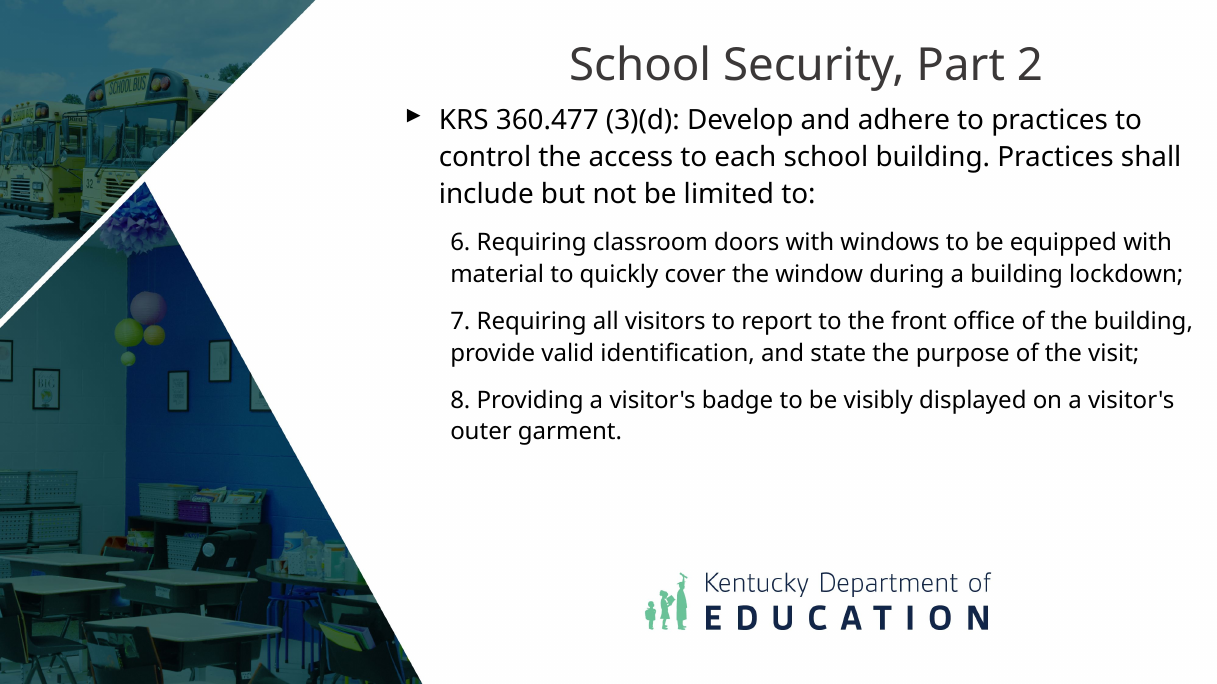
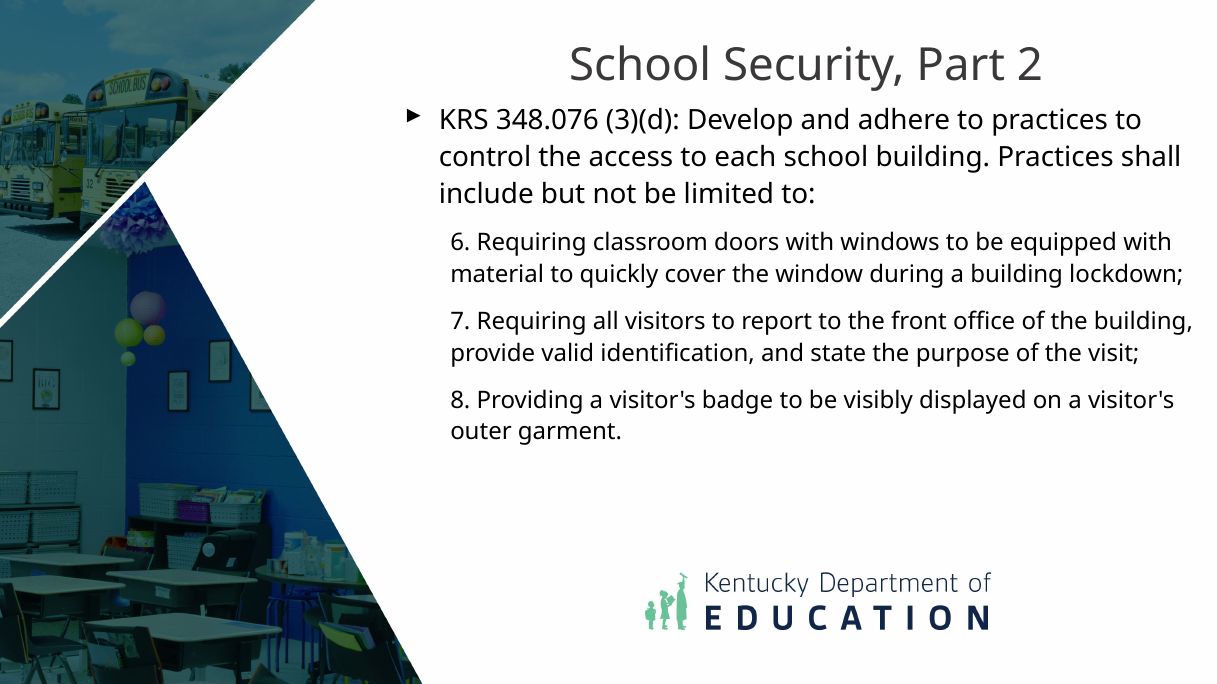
360.477: 360.477 -> 348.076 (547, 121)
